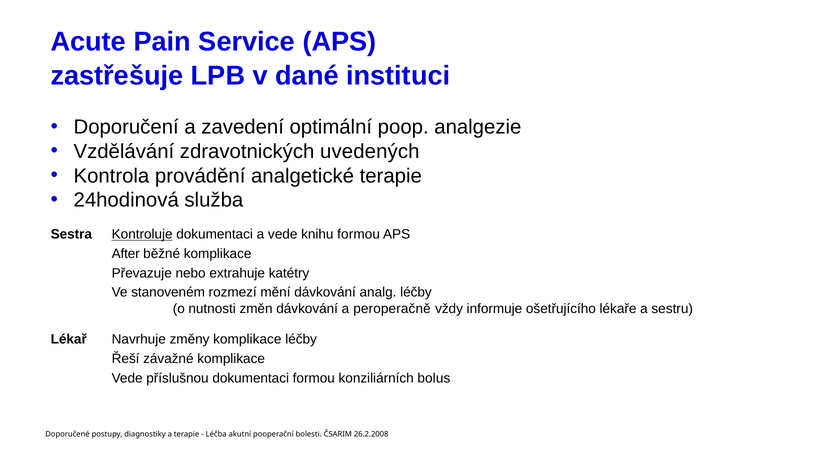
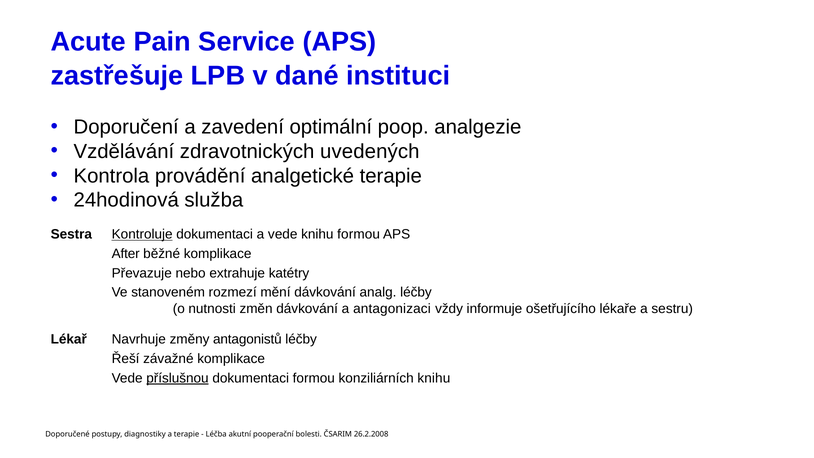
peroperačně: peroperačně -> antagonizaci (392, 309)
změny komplikace: komplikace -> antagonistů (247, 339)
příslušnou underline: none -> present (177, 378)
konziliárních bolus: bolus -> knihu (434, 378)
